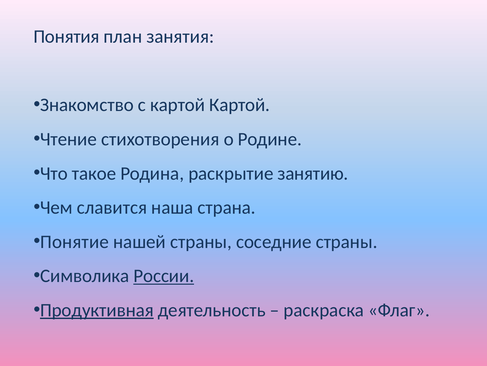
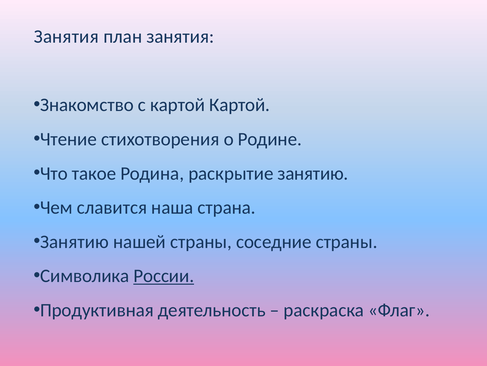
Понятия: Понятия -> Занятия (66, 37)
Понятие: Понятие -> Занятию (75, 241)
Продуктивная underline: present -> none (97, 309)
